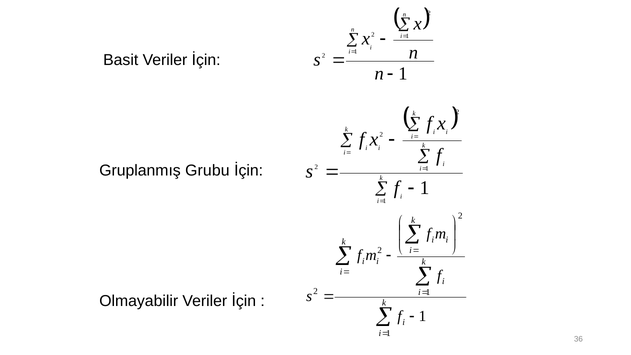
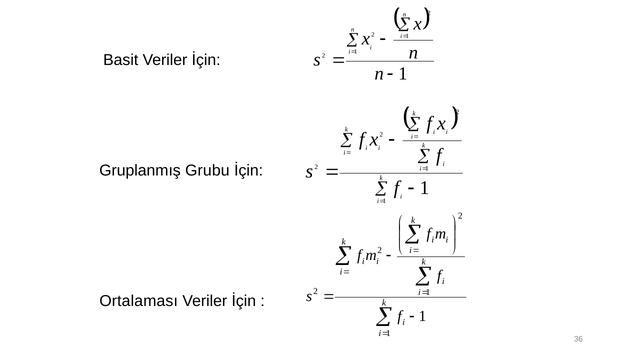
Olmayabilir: Olmayabilir -> Ortalaması (139, 301)
